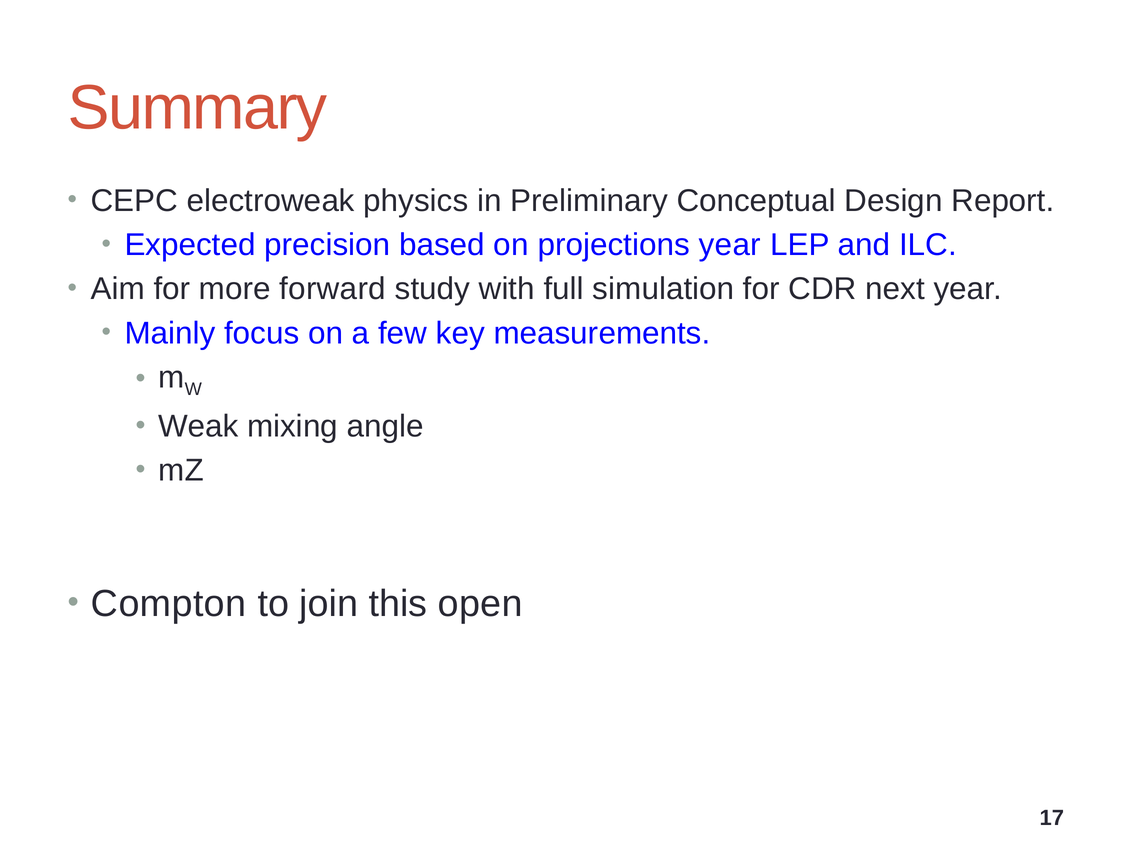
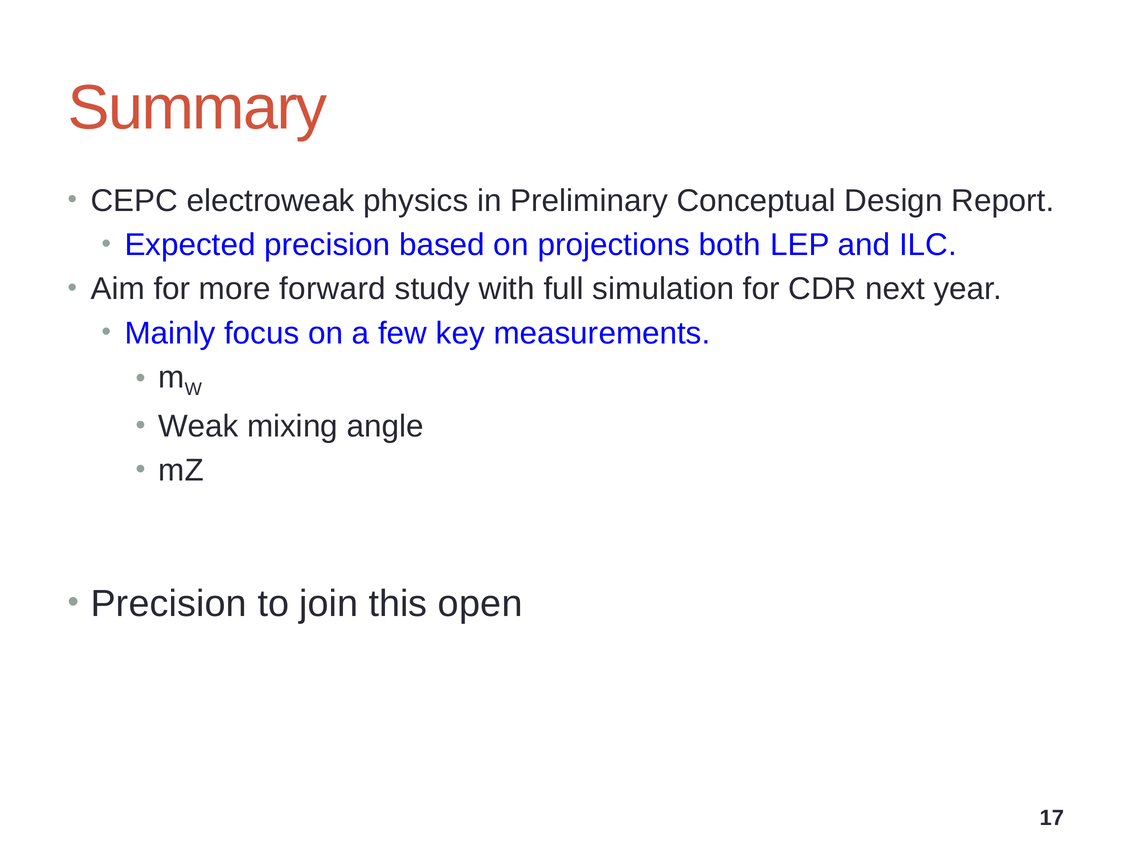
projections year: year -> both (730, 245)
Compton: Compton -> Precision (169, 604)
